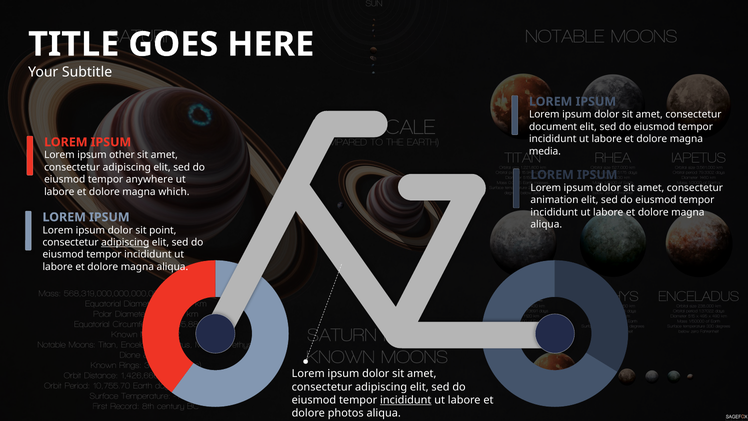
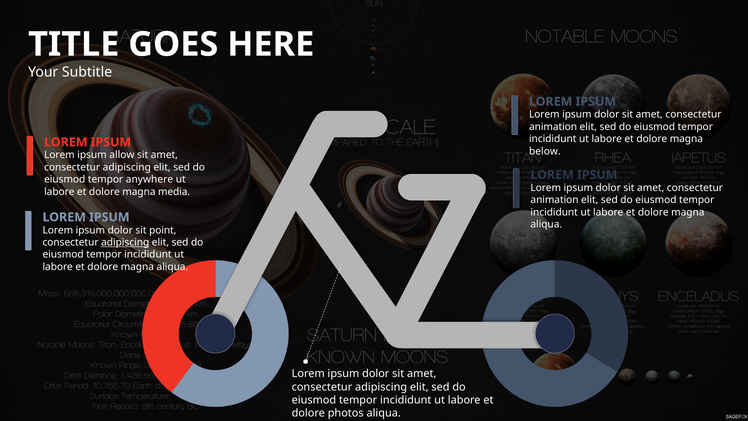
document: document -> animation (553, 127)
media: media -> below (545, 151)
other: other -> allow (122, 155)
which: which -> media (174, 192)
incididunt underline: present -> none (406, 400)
